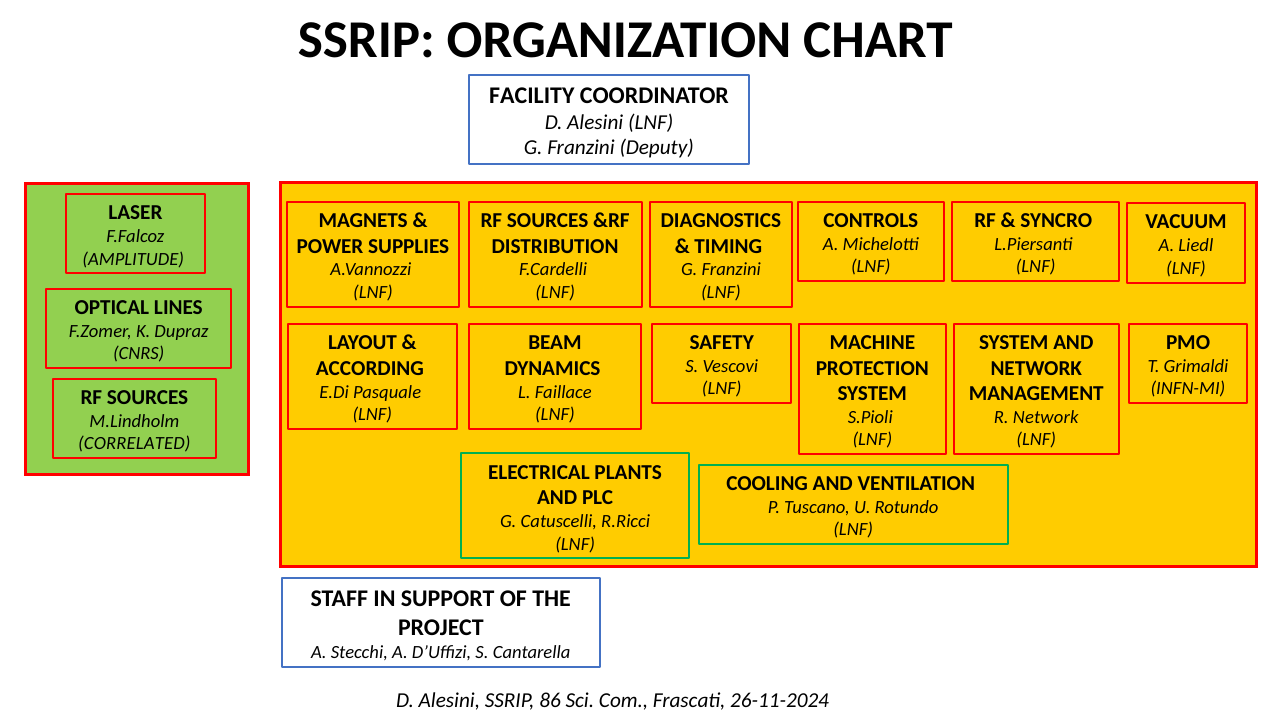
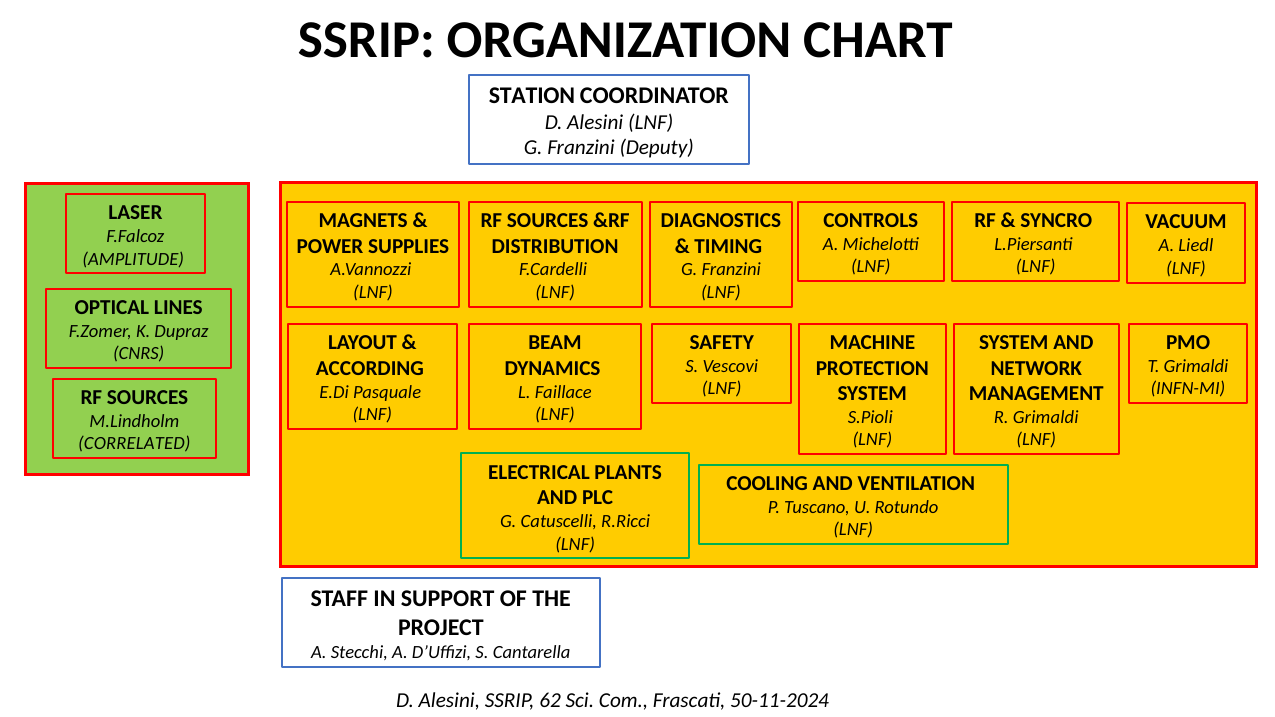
FACILITY: FACILITY -> STATION (532, 95)
R Network: Network -> Grimaldi (1046, 418)
86: 86 -> 62 (550, 701)
26-11-2024: 26-11-2024 -> 50-11-2024 (780, 701)
